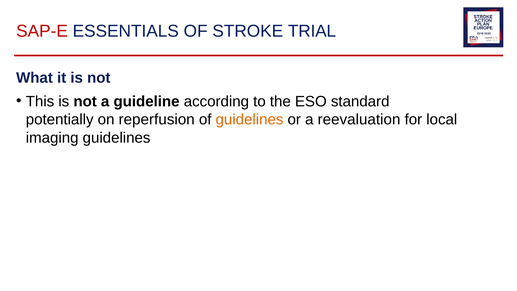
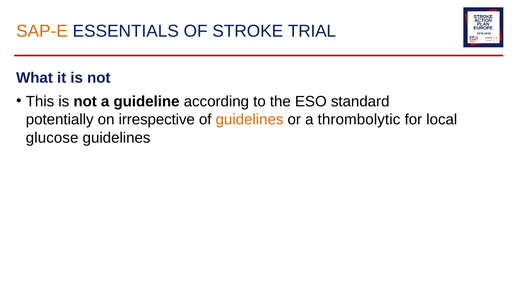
SAP-E colour: red -> orange (42, 31)
reperfusion: reperfusion -> irrespective (157, 120)
reevaluation: reevaluation -> thrombolytic (359, 120)
imaging: imaging -> glucose (52, 138)
